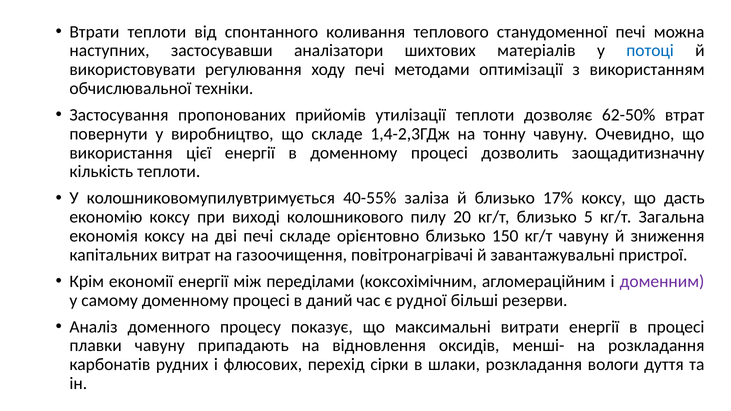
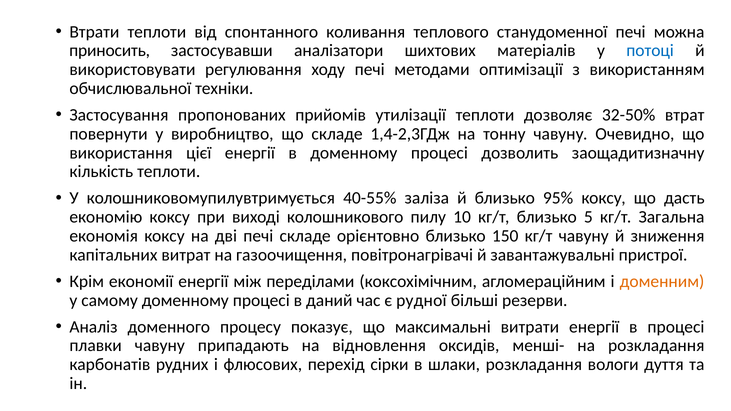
наступних: наступних -> приносить (110, 51)
62-50%: 62-50% -> 32-50% (629, 115)
17%: 17% -> 95% (558, 198)
20: 20 -> 10 (462, 217)
доменним colour: purple -> orange (662, 282)
